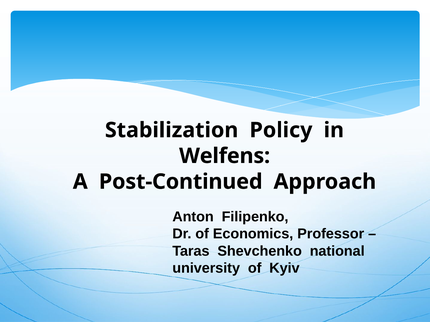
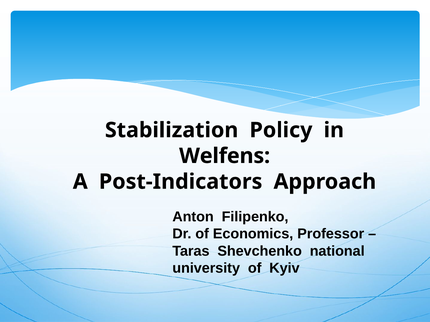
Post-Continued: Post-Continued -> Post-Indicators (181, 182)
